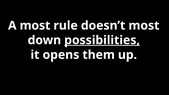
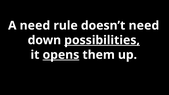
A most: most -> need (35, 26)
doesn’t most: most -> need (144, 26)
opens underline: none -> present (61, 55)
